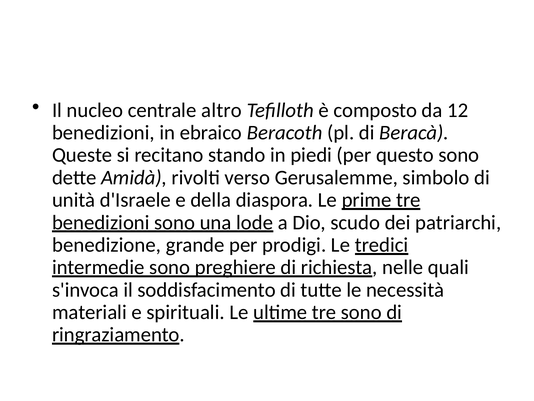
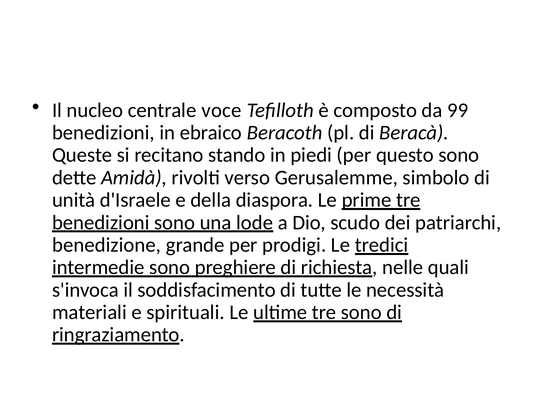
altro: altro -> voce (222, 110)
12: 12 -> 99 (458, 110)
